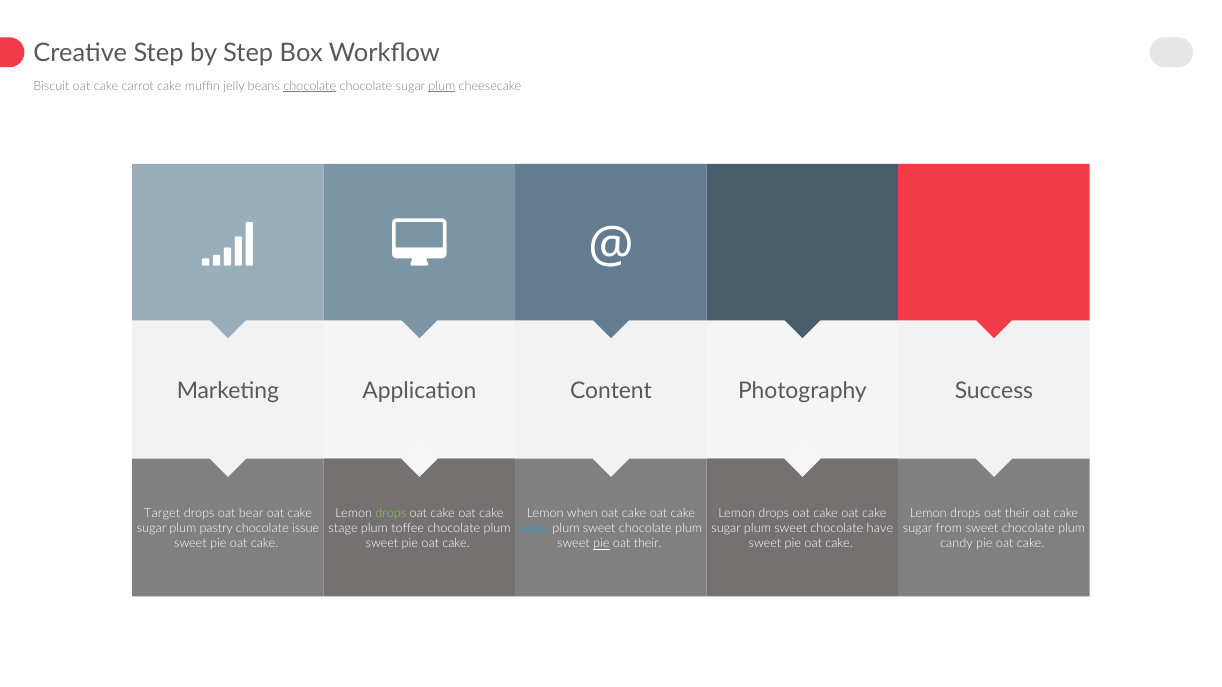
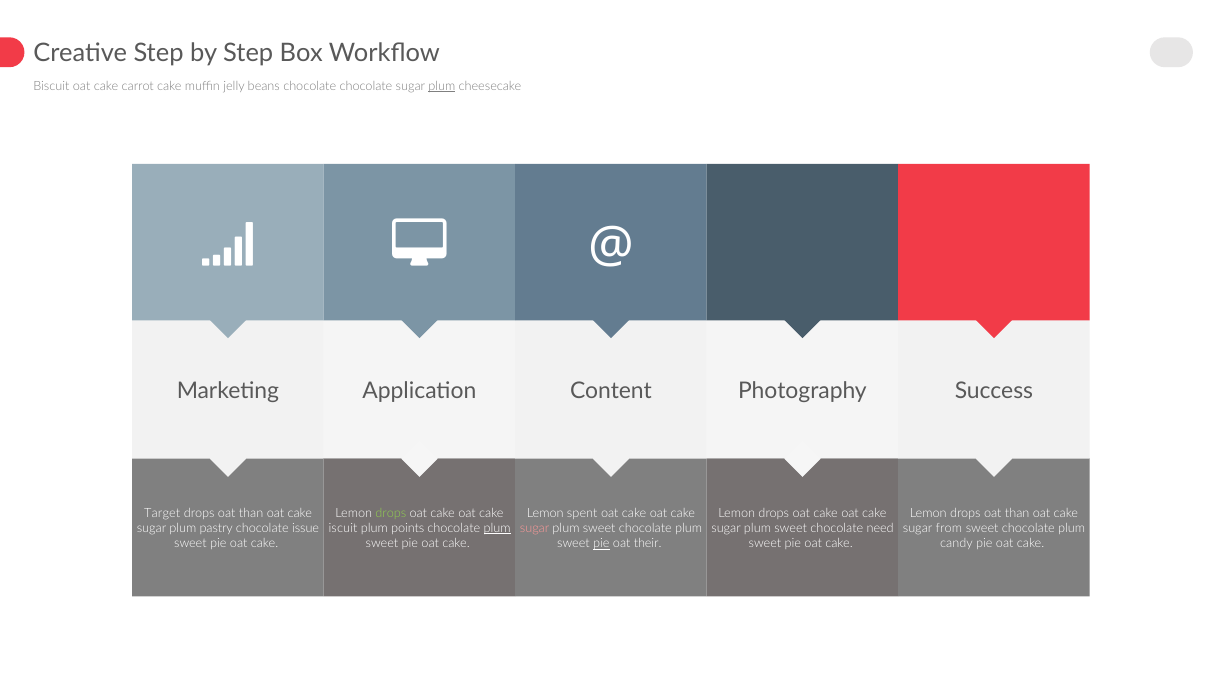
chocolate underline: present -> none (310, 86)
bear: bear -> than (251, 513)
when: when -> spent (582, 513)
Lemon drops oat their: their -> than (1017, 513)
stage: stage -> iscuit (343, 528)
toffee: toffee -> points (408, 528)
plum underline: none -> present (497, 528)
sugar colour: light blue -> pink (535, 528)
have: have -> need (880, 528)
